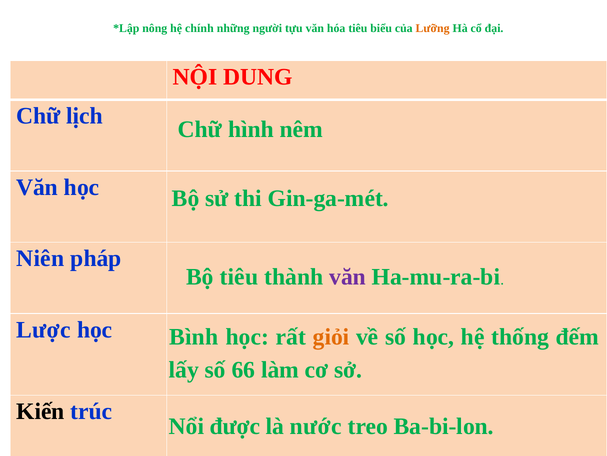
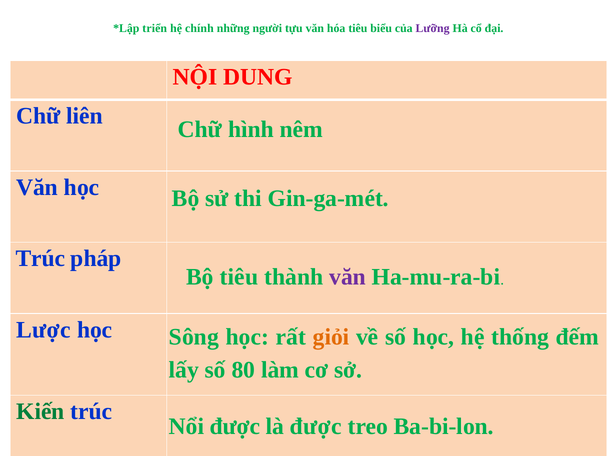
nông: nông -> triển (155, 28)
Lưỡng colour: orange -> purple (433, 28)
lịch: lịch -> liên (85, 116)
Niên: Niên -> Trúc (41, 258)
Bình: Bình -> Sông (194, 337)
66: 66 -> 80 (243, 369)
Kiến colour: black -> green (40, 411)
là nước: nước -> được (316, 426)
